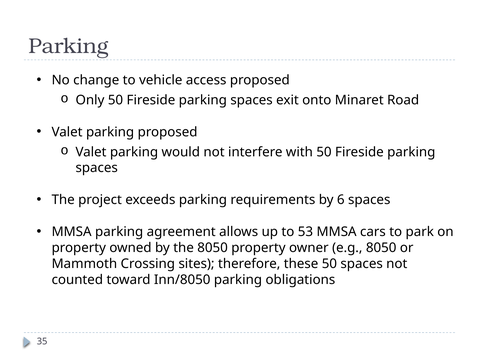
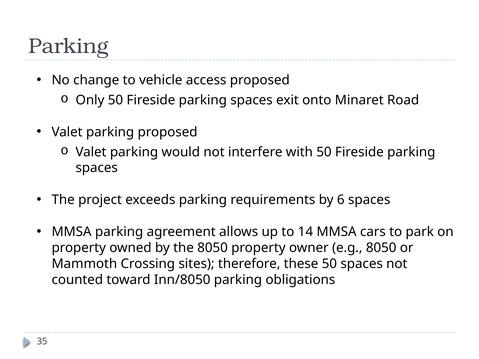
53: 53 -> 14 (305, 232)
